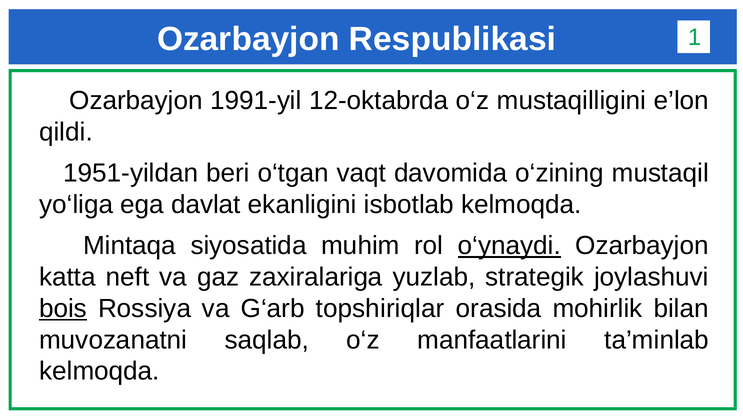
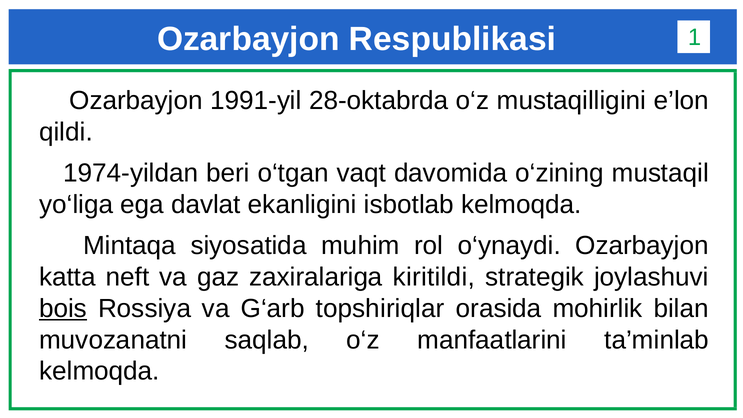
12-oktabrda: 12-oktabrda -> 28-oktabrda (379, 101)
1951-yildan: 1951-yildan -> 1974-yildan (131, 173)
o‘ynaydi underline: present -> none (509, 246)
yuzlab: yuzlab -> kiritildi (434, 277)
